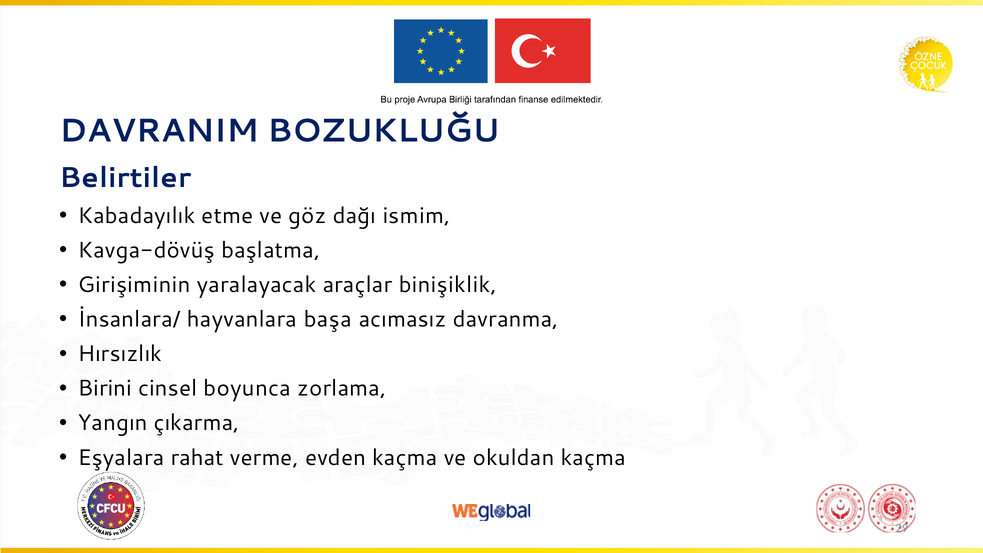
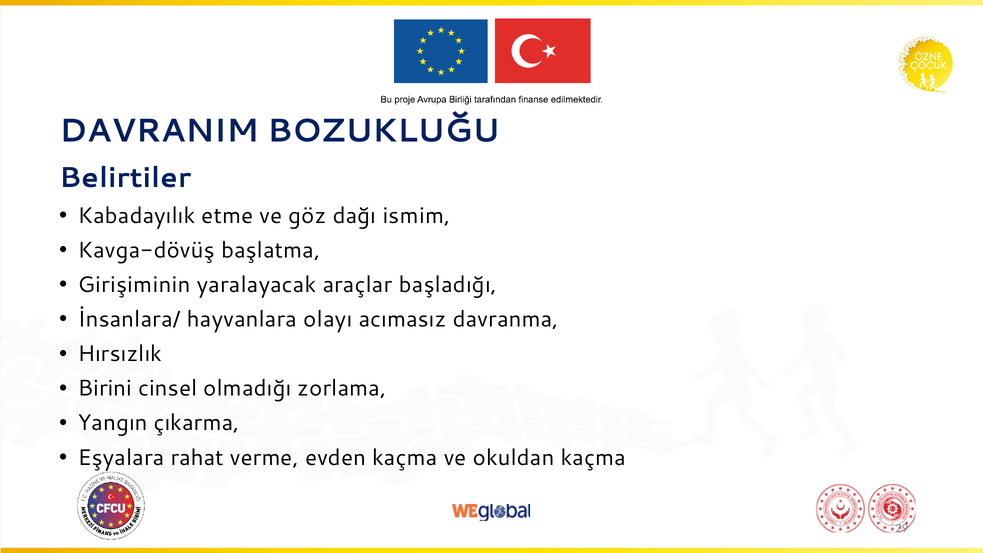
binişiklik: binişiklik -> başladığı (448, 285)
başa: başa -> olayı (328, 319)
boyunca: boyunca -> olmadığı (247, 388)
